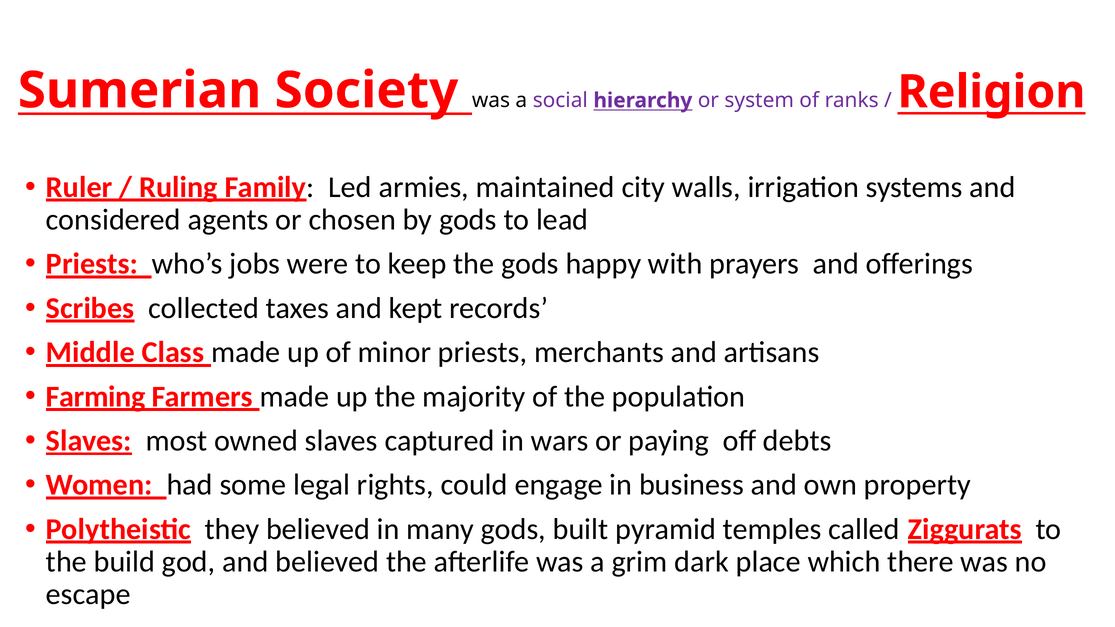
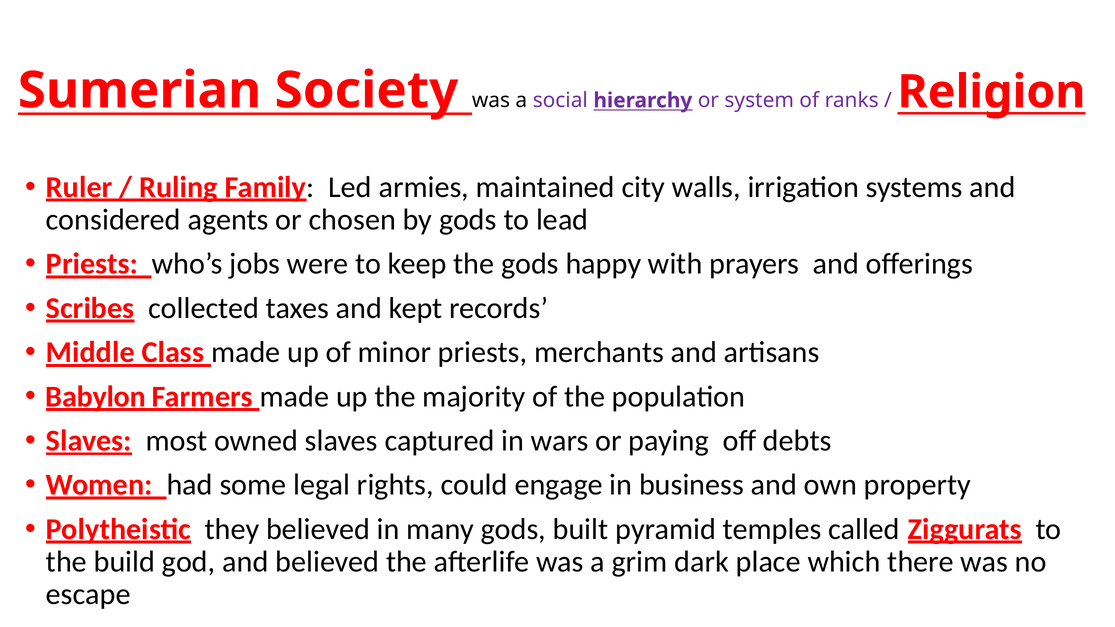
Farming: Farming -> Babylon (96, 397)
